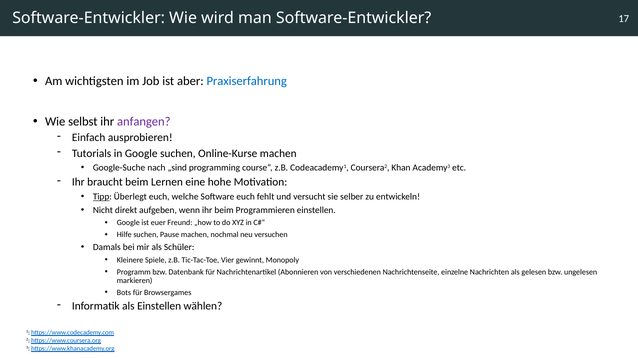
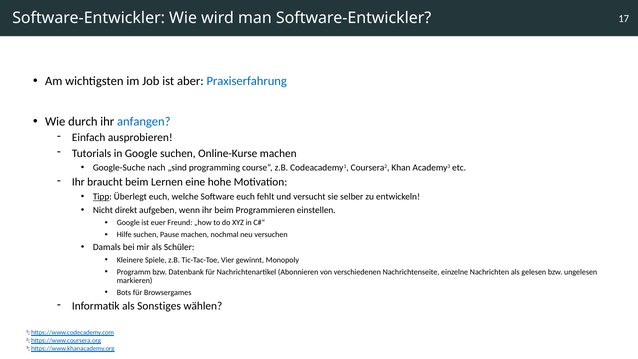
selbst: selbst -> durch (83, 121)
anfangen colour: purple -> blue (144, 121)
als Einstellen: Einstellen -> Sonstiges (159, 306)
